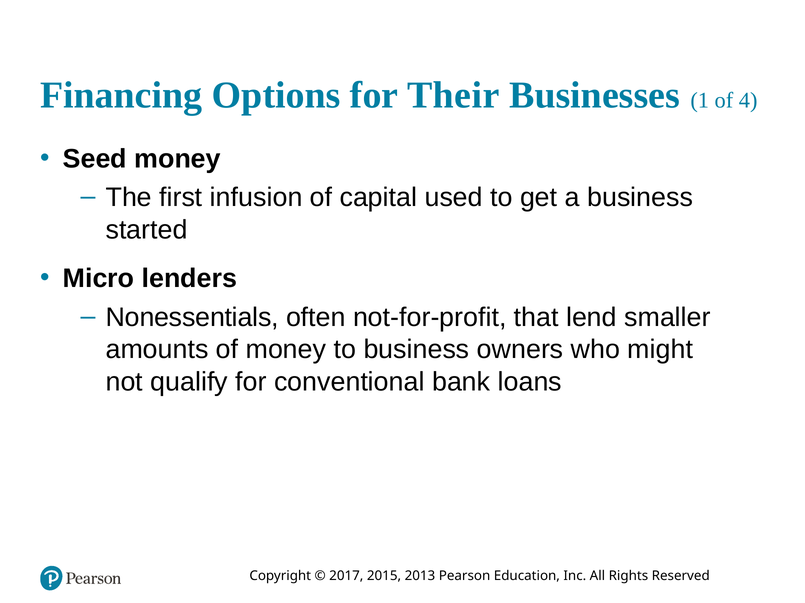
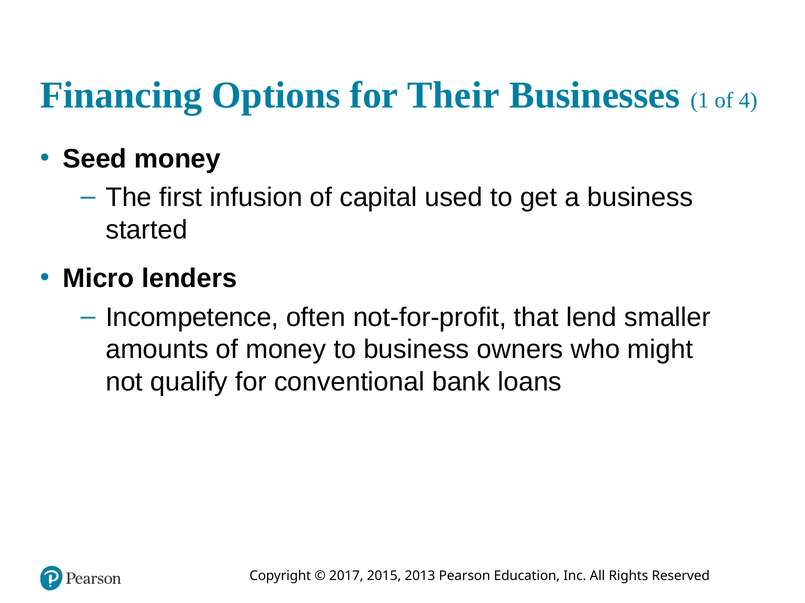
Nonessentials: Nonessentials -> Incompetence (192, 318)
